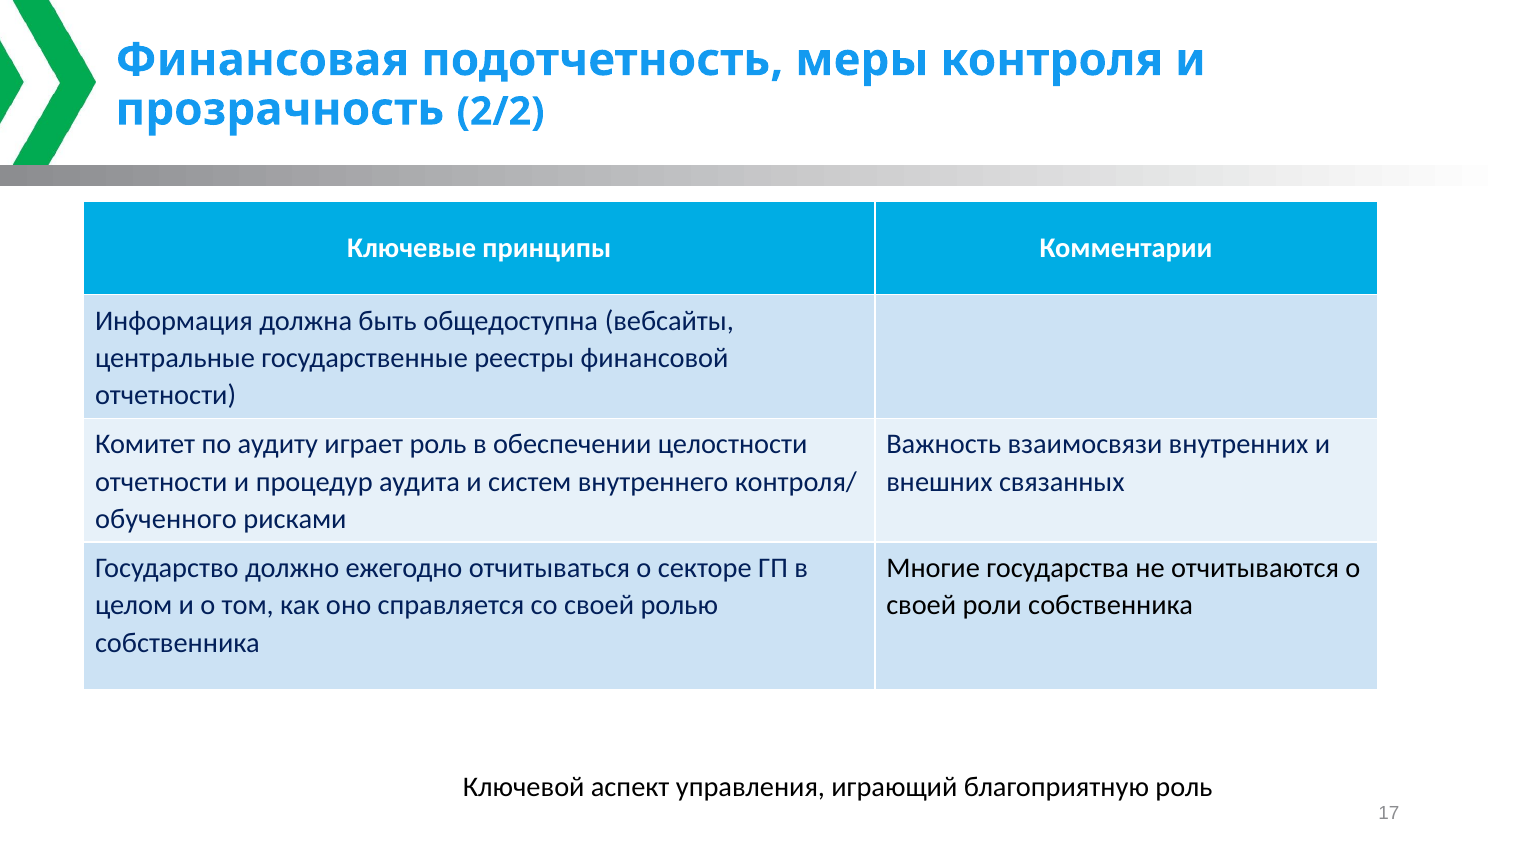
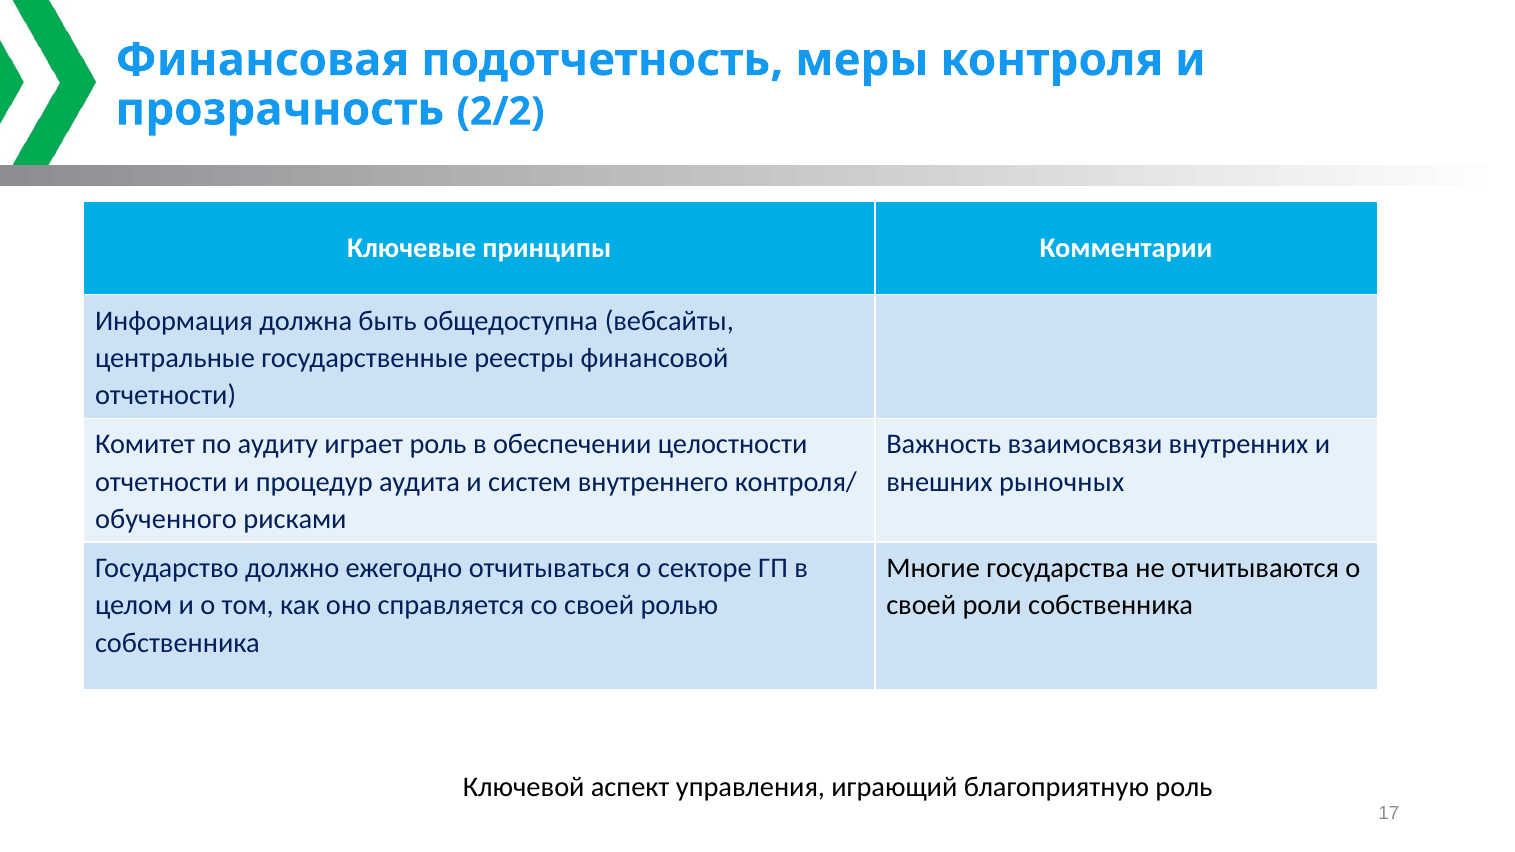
связанных: связанных -> рыночных (1062, 482)
